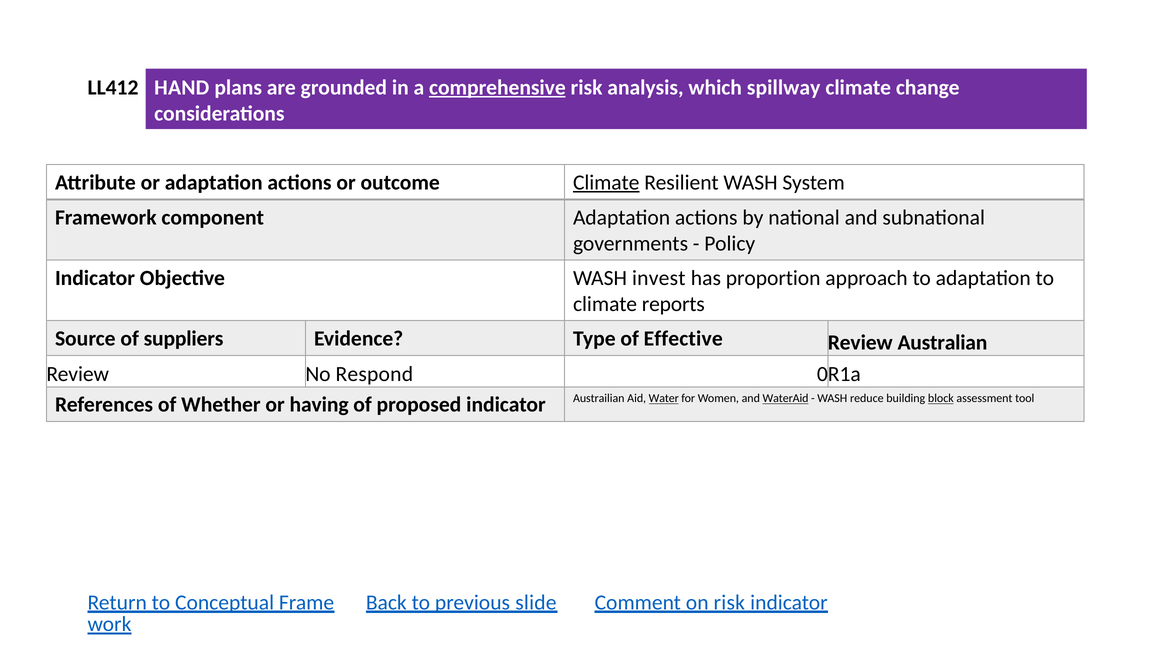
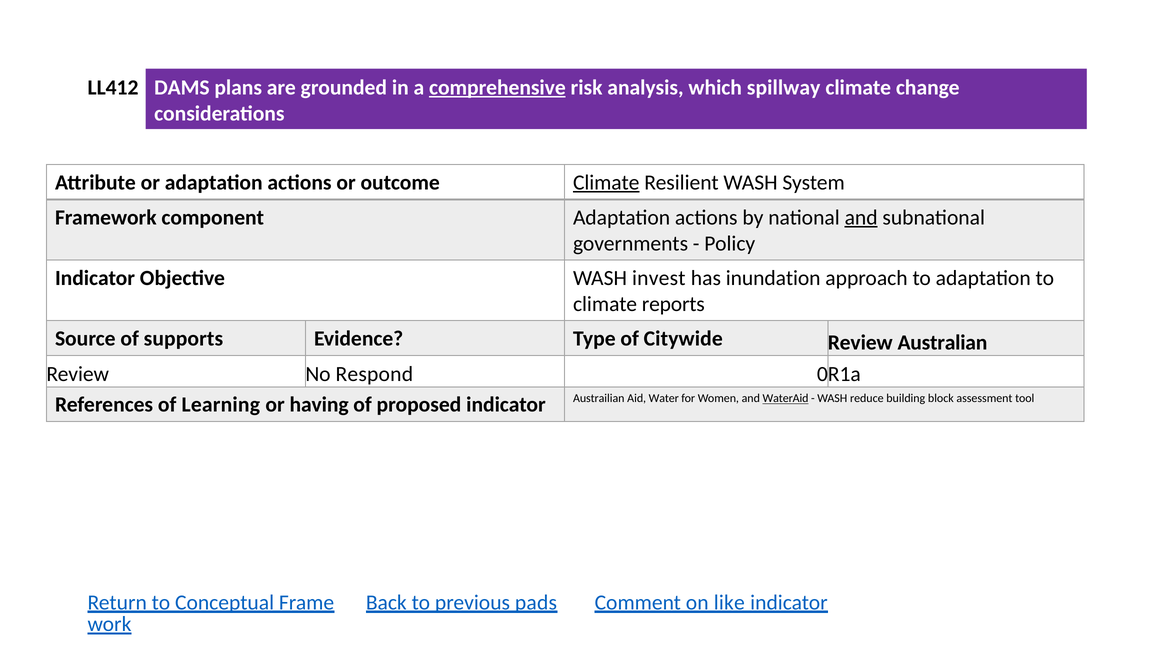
HAND: HAND -> DAMS (182, 87)
and underline: none -> present (861, 217)
proportion: proportion -> inundation (773, 278)
suppliers: suppliers -> supports (183, 338)
Effective: Effective -> Citywide (683, 338)
Whether: Whether -> Learning (221, 404)
Water underline: present -> none (664, 398)
block underline: present -> none (941, 398)
slide: slide -> pads (536, 602)
on risk: risk -> like (729, 602)
